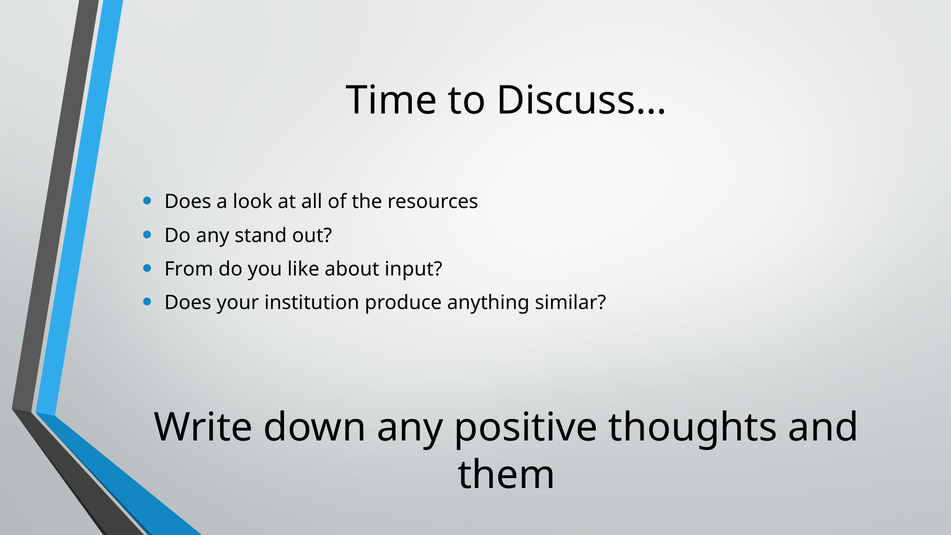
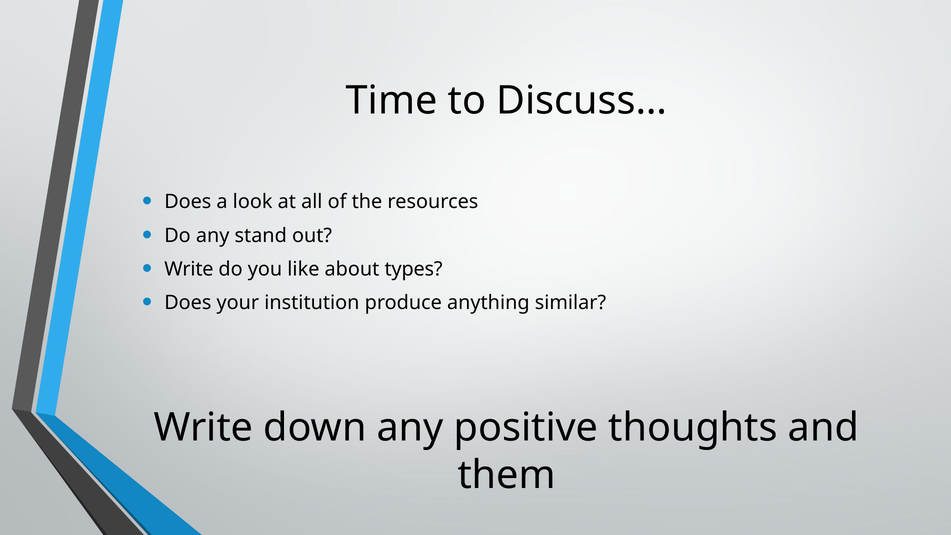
From: From -> Write (189, 269)
input: input -> types (414, 269)
